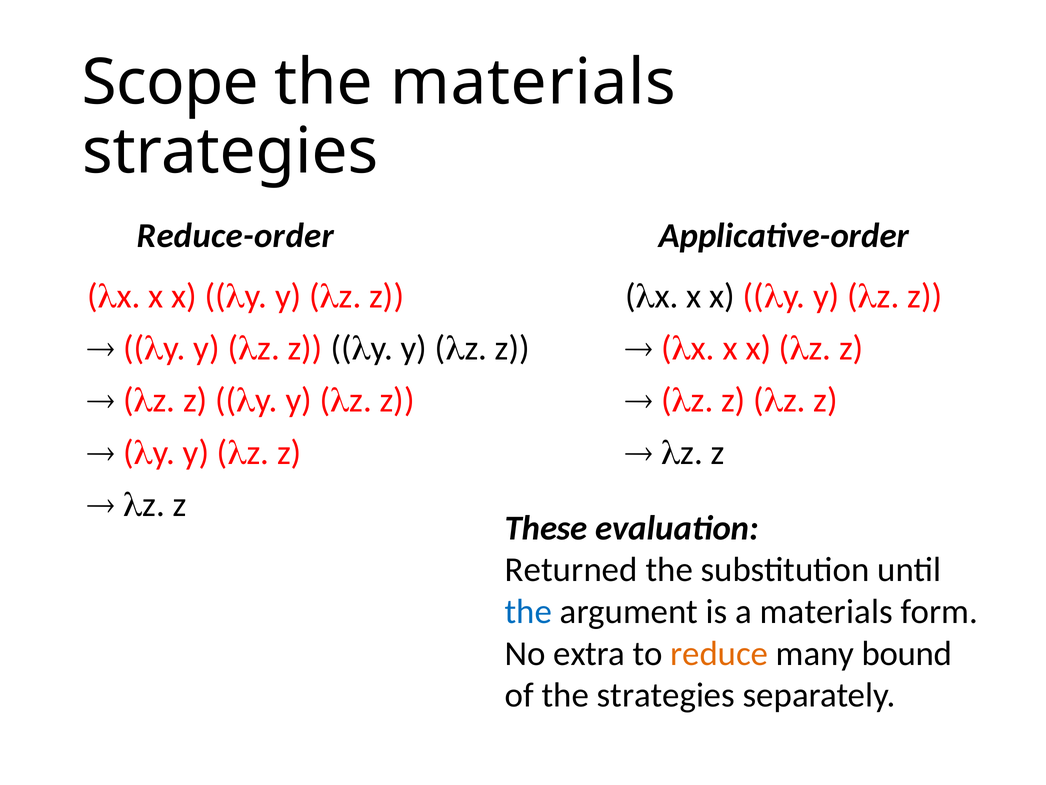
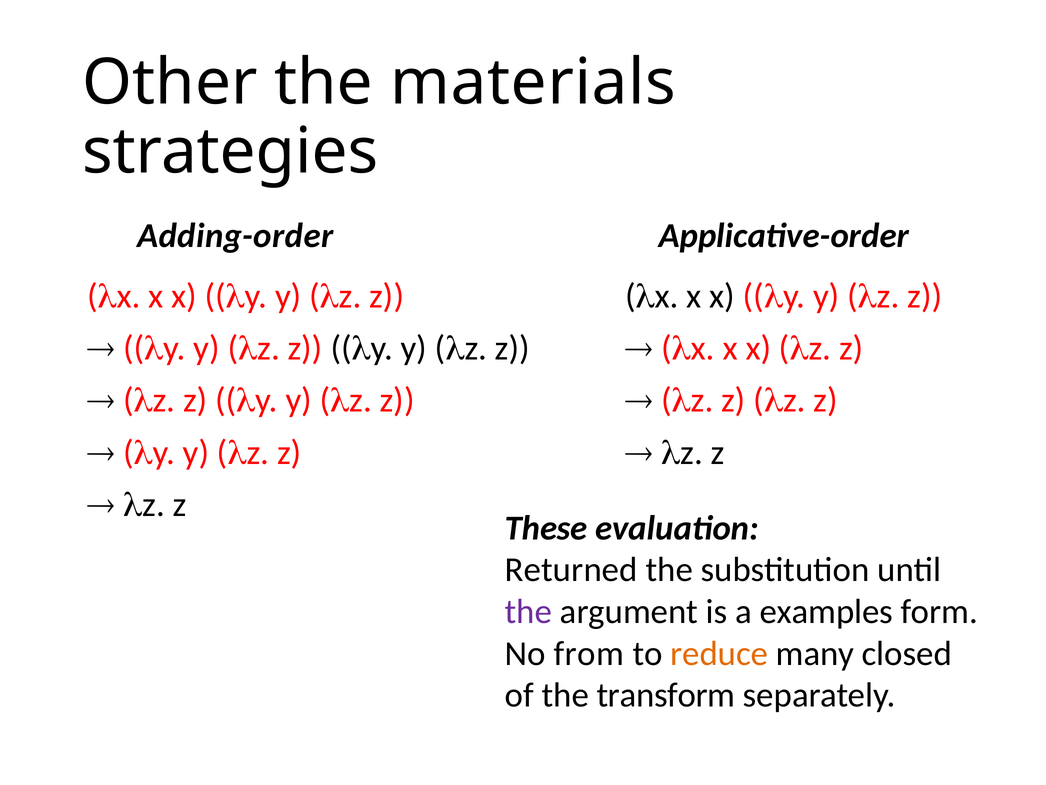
Scope: Scope -> Other (170, 83)
Reduce-order: Reduce-order -> Adding-order (235, 236)
the colour: blue -> purple (528, 611)
a materials: materials -> examples (826, 611)
extra: extra -> from (589, 653)
bound: bound -> closed (907, 653)
the strategies: strategies -> transform (666, 695)
